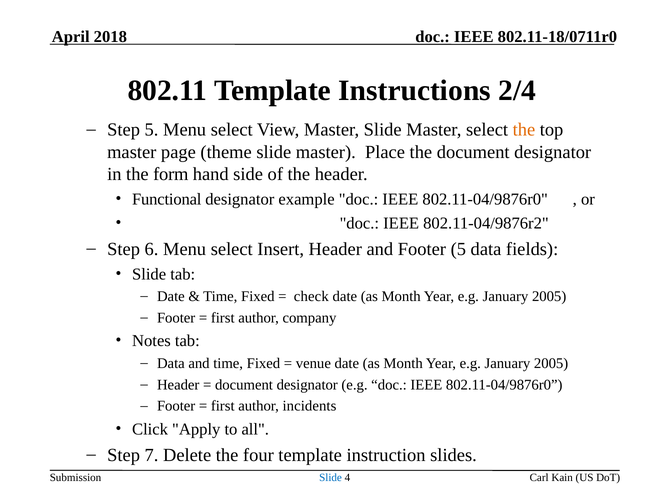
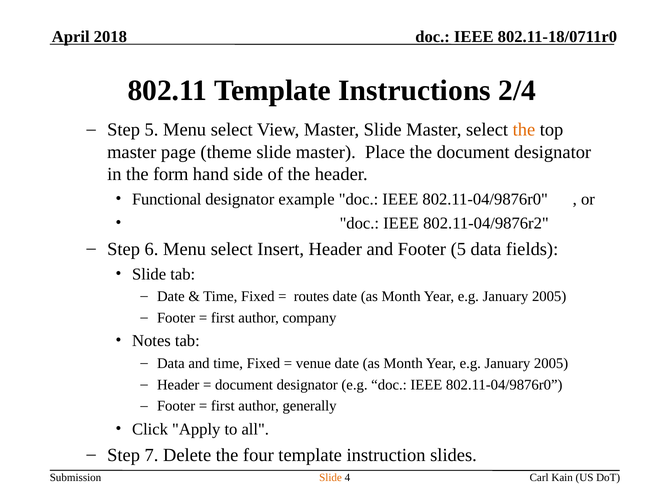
check: check -> routes (311, 296)
incidents: incidents -> generally (310, 406)
Slide colour: blue -> orange (331, 478)
